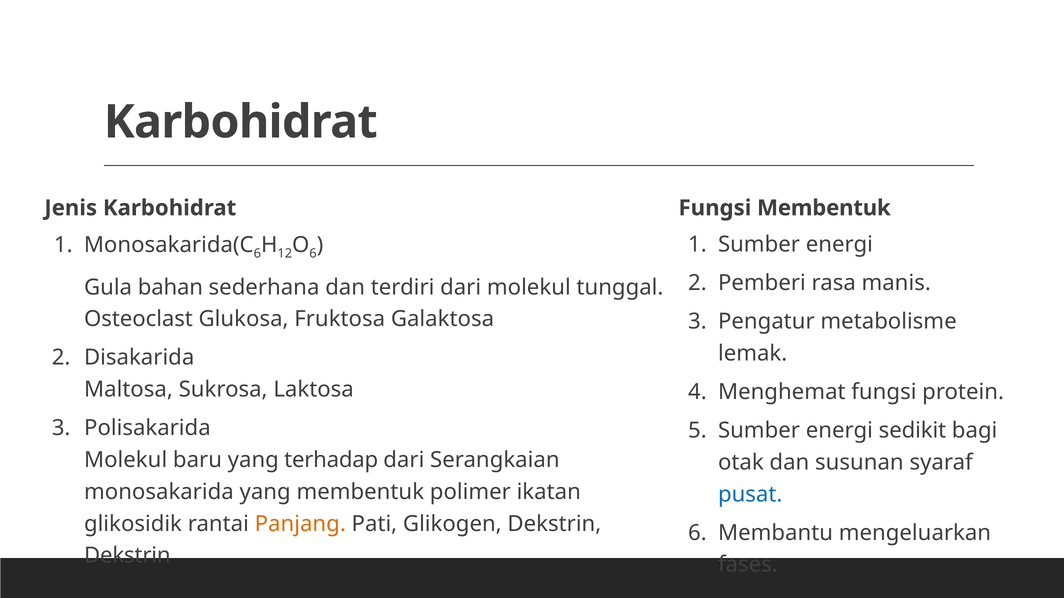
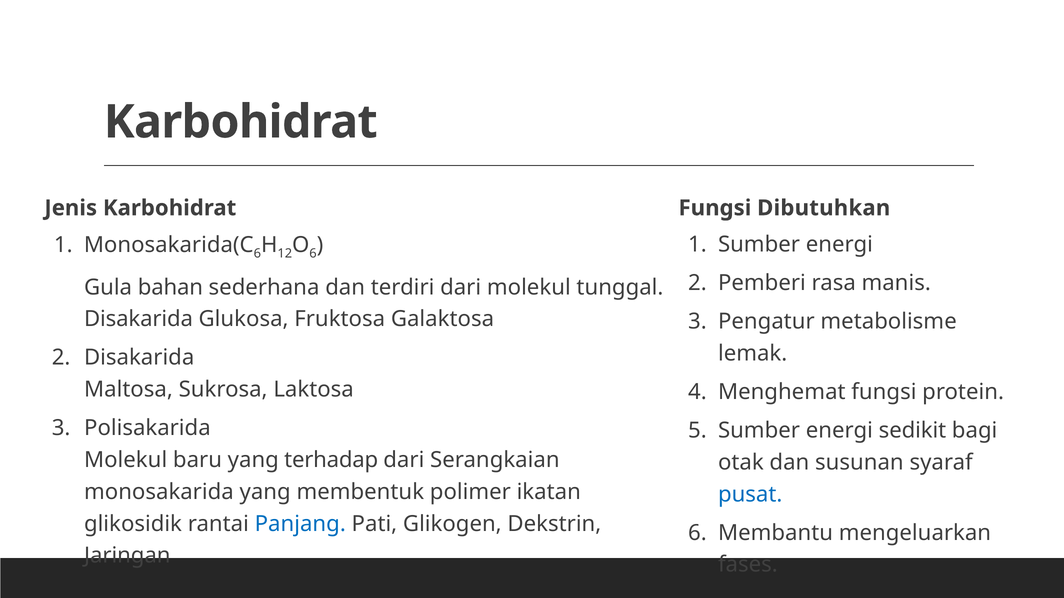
Fungsi Membentuk: Membentuk -> Dibutuhkan (824, 208)
Osteoclast: Osteoclast -> Disakarida (139, 319)
Panjang colour: orange -> blue (300, 524)
Dekstrin: Dekstrin -> Jaringan (127, 556)
